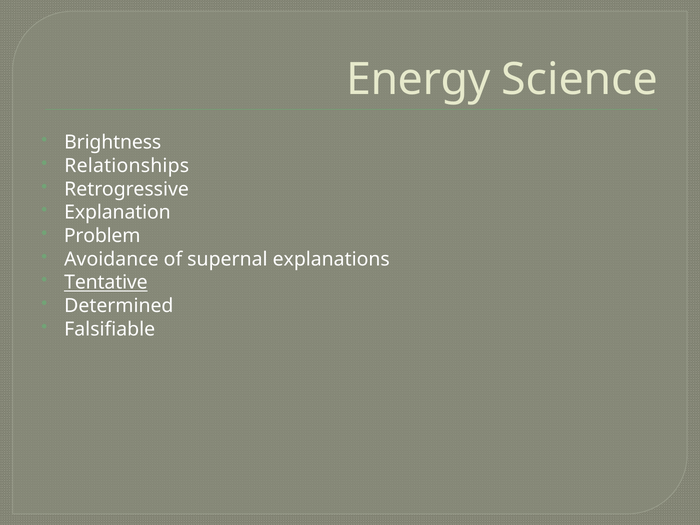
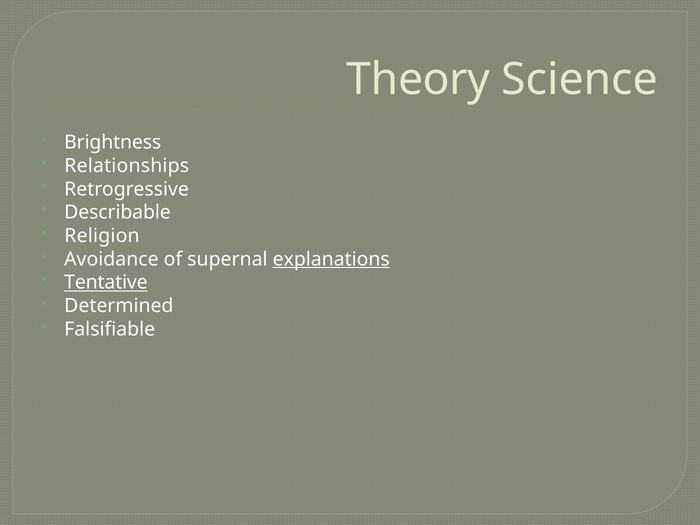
Energy: Energy -> Theory (418, 80)
Explanation: Explanation -> Describable (117, 213)
Problem: Problem -> Religion (102, 236)
explanations underline: none -> present (331, 259)
